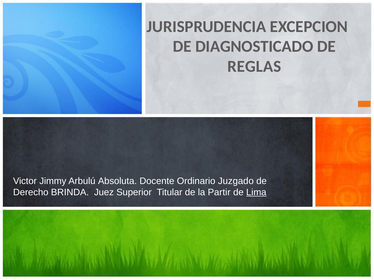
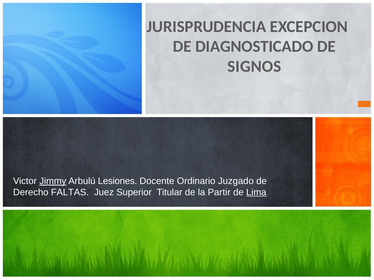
REGLAS: REGLAS -> SIGNOS (254, 67)
Jimmy underline: none -> present (53, 181)
Absoluta: Absoluta -> Lesiones (118, 181)
BRINDA: BRINDA -> FALTAS (70, 193)
